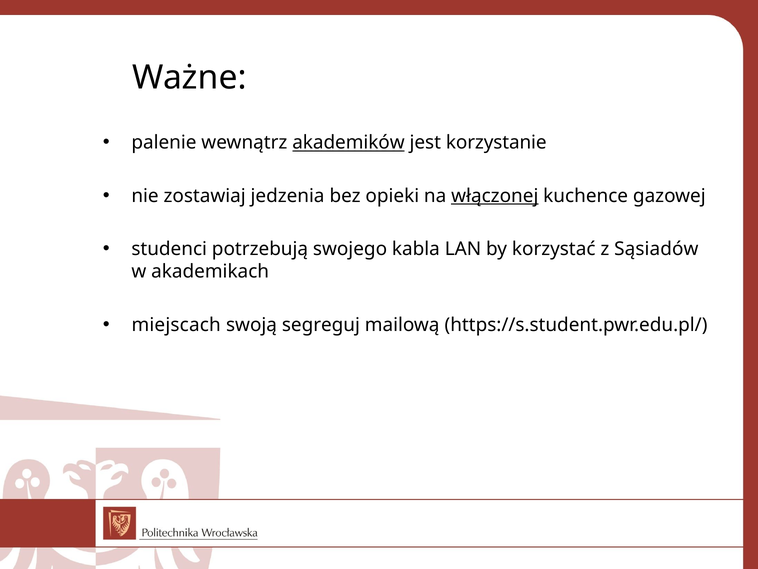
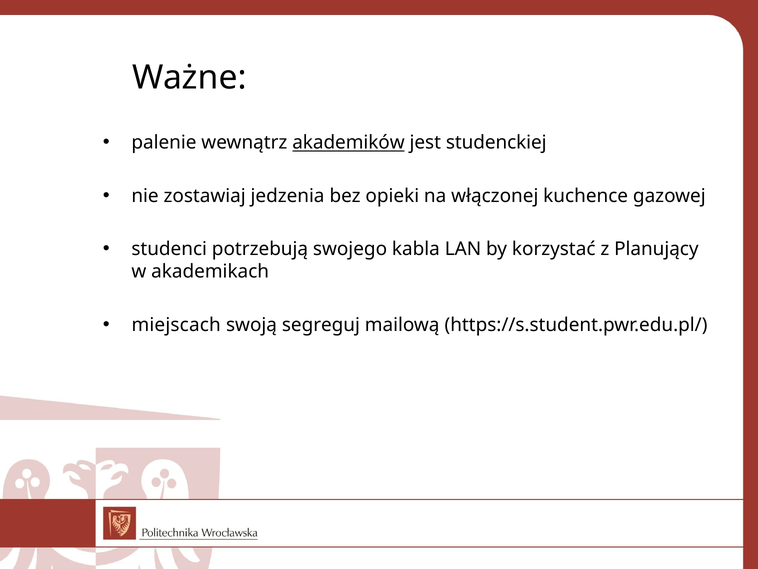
korzystanie: korzystanie -> studenckiej (496, 143)
włączonej underline: present -> none (495, 196)
Sąsiadów: Sąsiadów -> Planujący (656, 249)
